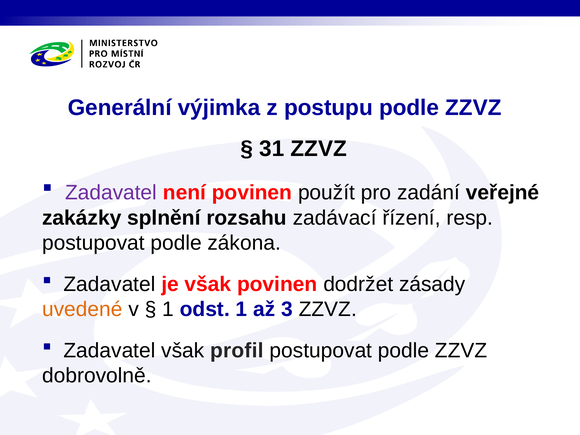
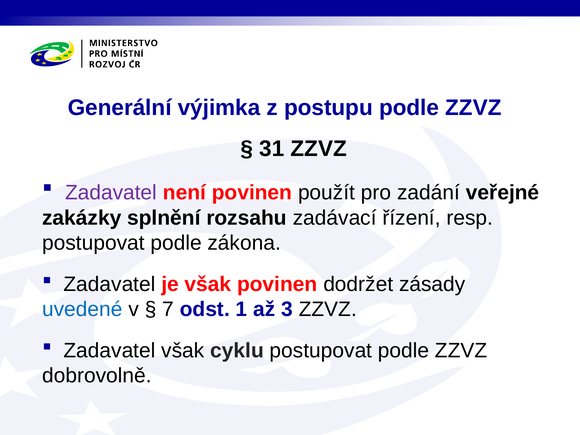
uvedené colour: orange -> blue (82, 309)
1: 1 -> 7 (168, 309)
profil: profil -> cyklu (237, 351)
